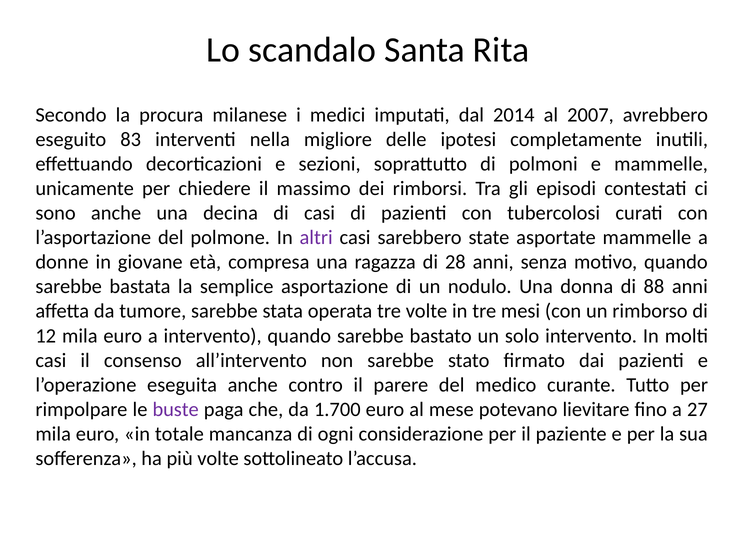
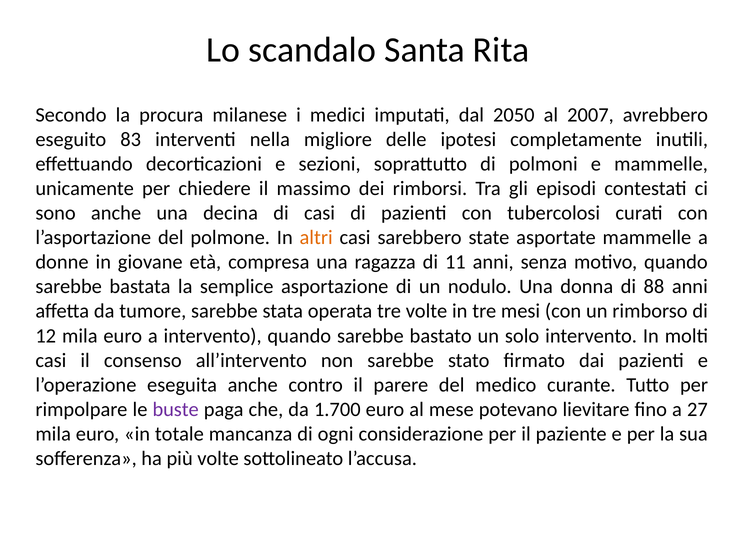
2014: 2014 -> 2050 (514, 115)
altri colour: purple -> orange (316, 238)
28: 28 -> 11 (455, 262)
